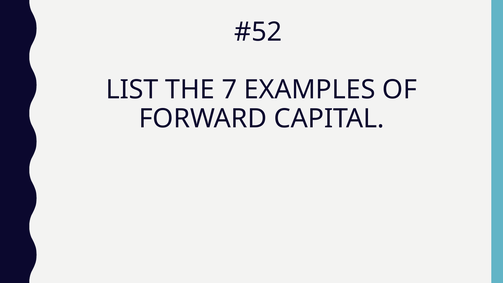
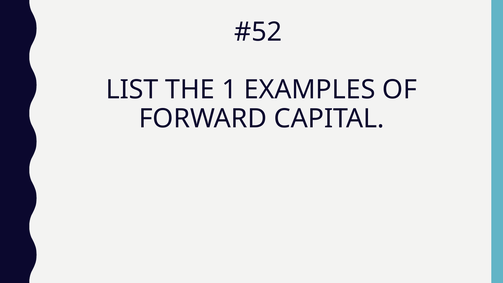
7: 7 -> 1 (229, 90)
